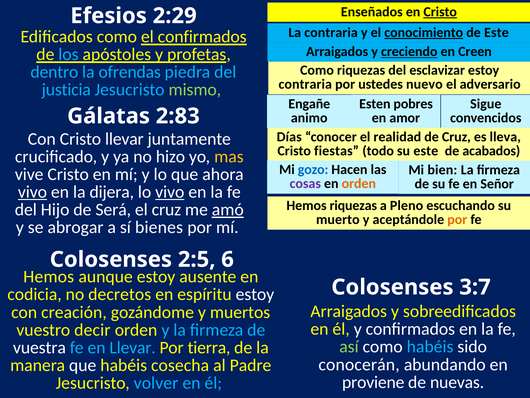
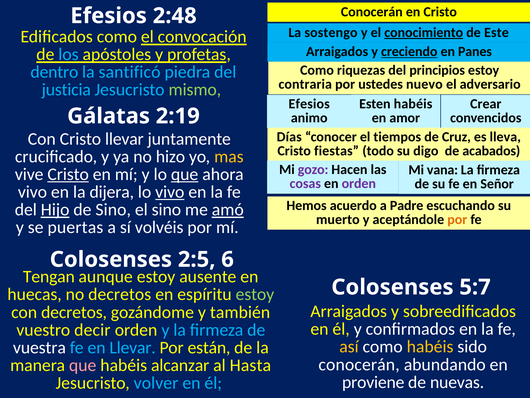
Enseñados: Enseñados -> Conocerán (372, 12)
Cristo underline: present -> none (440, 12)
2:29: 2:29 -> 2:48 (175, 16)
La contraria: contraria -> sostengo (331, 33)
el confirmados: confirmados -> convocación (202, 37)
Creen: Creen -> Panes (475, 52)
esclavizar: esclavizar -> principios (437, 70)
ofrendas: ofrendas -> santificó (130, 72)
Esten pobres: pobres -> habéis (413, 104)
Engañe: Engañe -> Efesios (309, 104)
Sigue: Sigue -> Crear (486, 104)
2:83: 2:83 -> 2:19 (178, 116)
realidad: realidad -> tiempos (397, 137)
su este: este -> digo (426, 151)
gozo colour: blue -> purple (313, 169)
bien: bien -> vana (442, 170)
Cristo underline: none -> present (68, 174)
que underline: none -> present (185, 174)
orden colour: orange -> purple (359, 183)
vivo underline: present -> none (32, 192)
Hemos riquezas: riquezas -> acuerdo (353, 205)
Pleno: Pleno -> Padre (407, 205)
Hijo underline: none -> present (55, 209)
de Será: Será -> Sino (113, 209)
el cruz: cruz -> sino (166, 209)
abrogar: abrogar -> puertas (75, 227)
bienes: bienes -> volvéis (159, 227)
Hemos: Hemos -> Tengan (49, 276)
3:7: 3:7 -> 5:7 (475, 287)
codicia: codicia -> huecas (35, 294)
estoy colour: white -> light green (255, 294)
con creación: creación -> decretos (74, 312)
muertos: muertos -> también (240, 312)
así colour: light green -> yellow (349, 346)
habéis colour: light blue -> yellow (430, 346)
tierra: tierra -> están (209, 347)
que colour: white -> pink (83, 365)
cosecha: cosecha -> alcanzar (180, 365)
Padre: Padre -> Hasta (250, 365)
